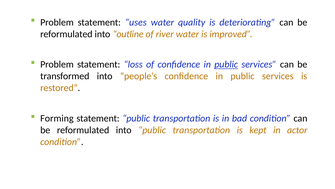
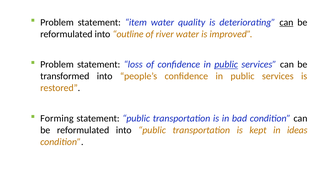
uses: uses -> item (136, 22)
can underline: none -> present (286, 22)
actor: actor -> ideas (297, 130)
